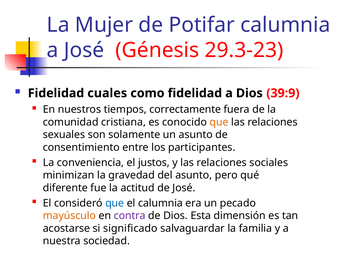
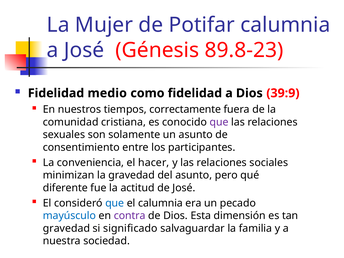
29.3-23: 29.3-23 -> 89.8-23 (244, 50)
cuales: cuales -> medio (107, 93)
que colour: orange -> purple (219, 122)
justos: justos -> hacer (154, 163)
mayúsculo colour: orange -> blue (69, 216)
acostarse: acostarse -> gravedad (66, 228)
